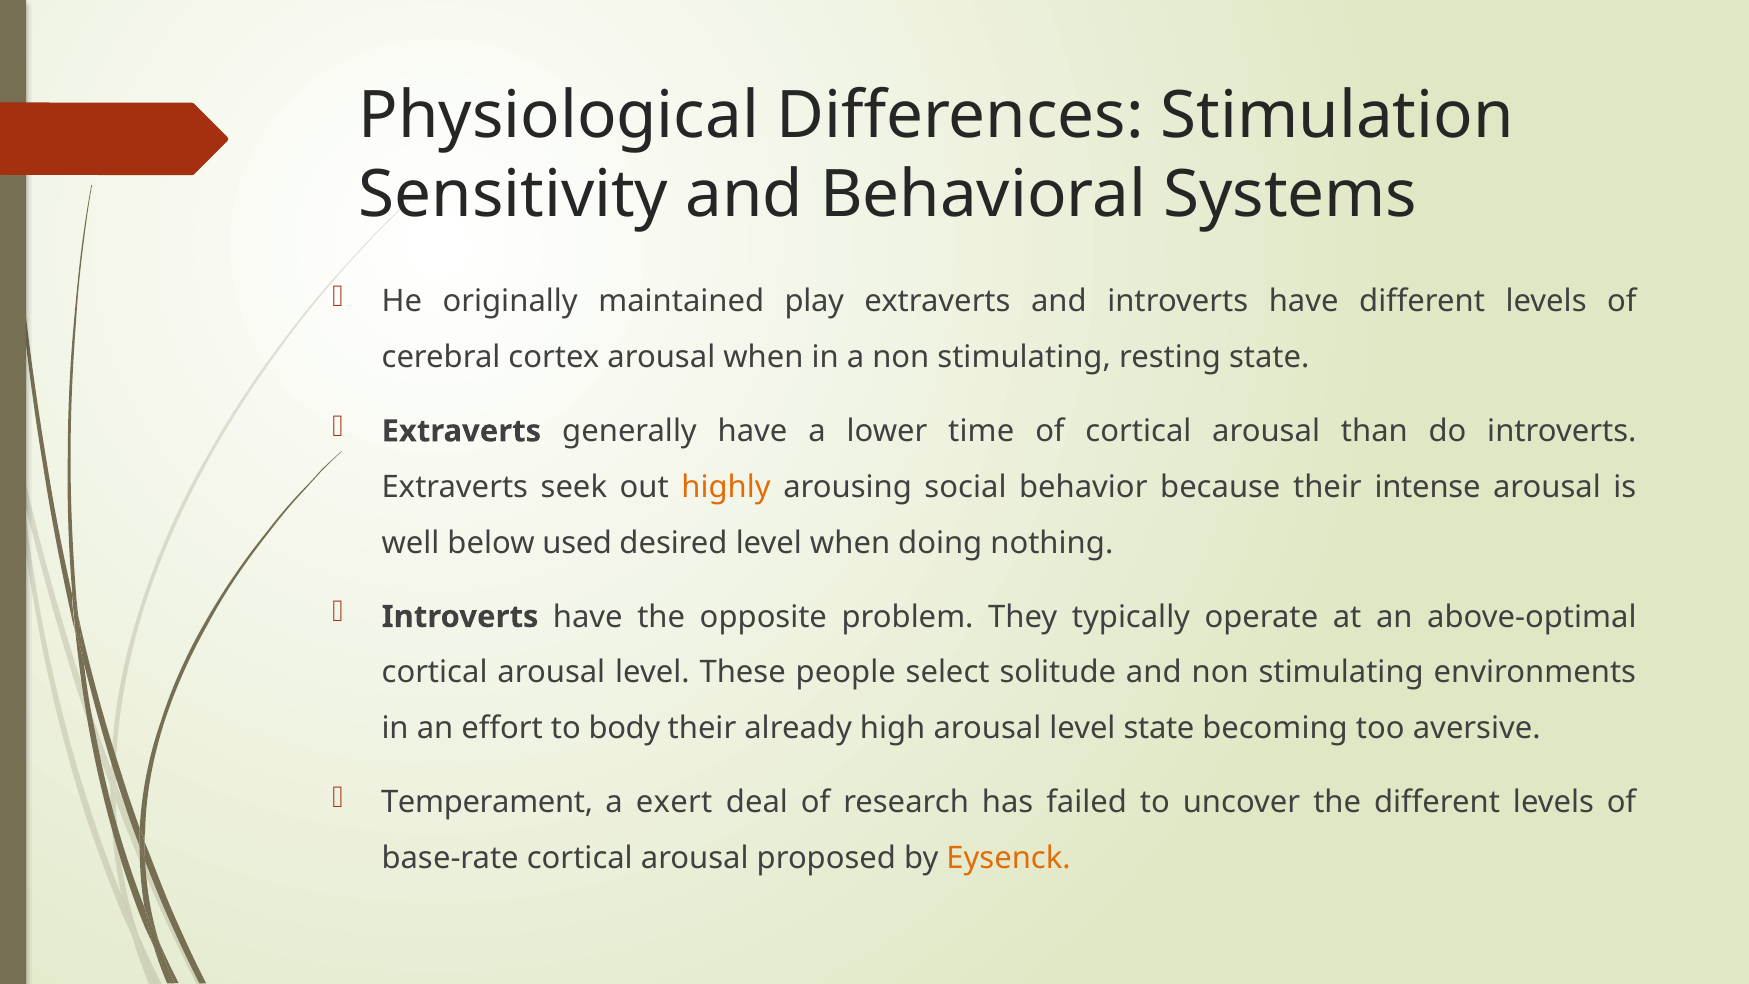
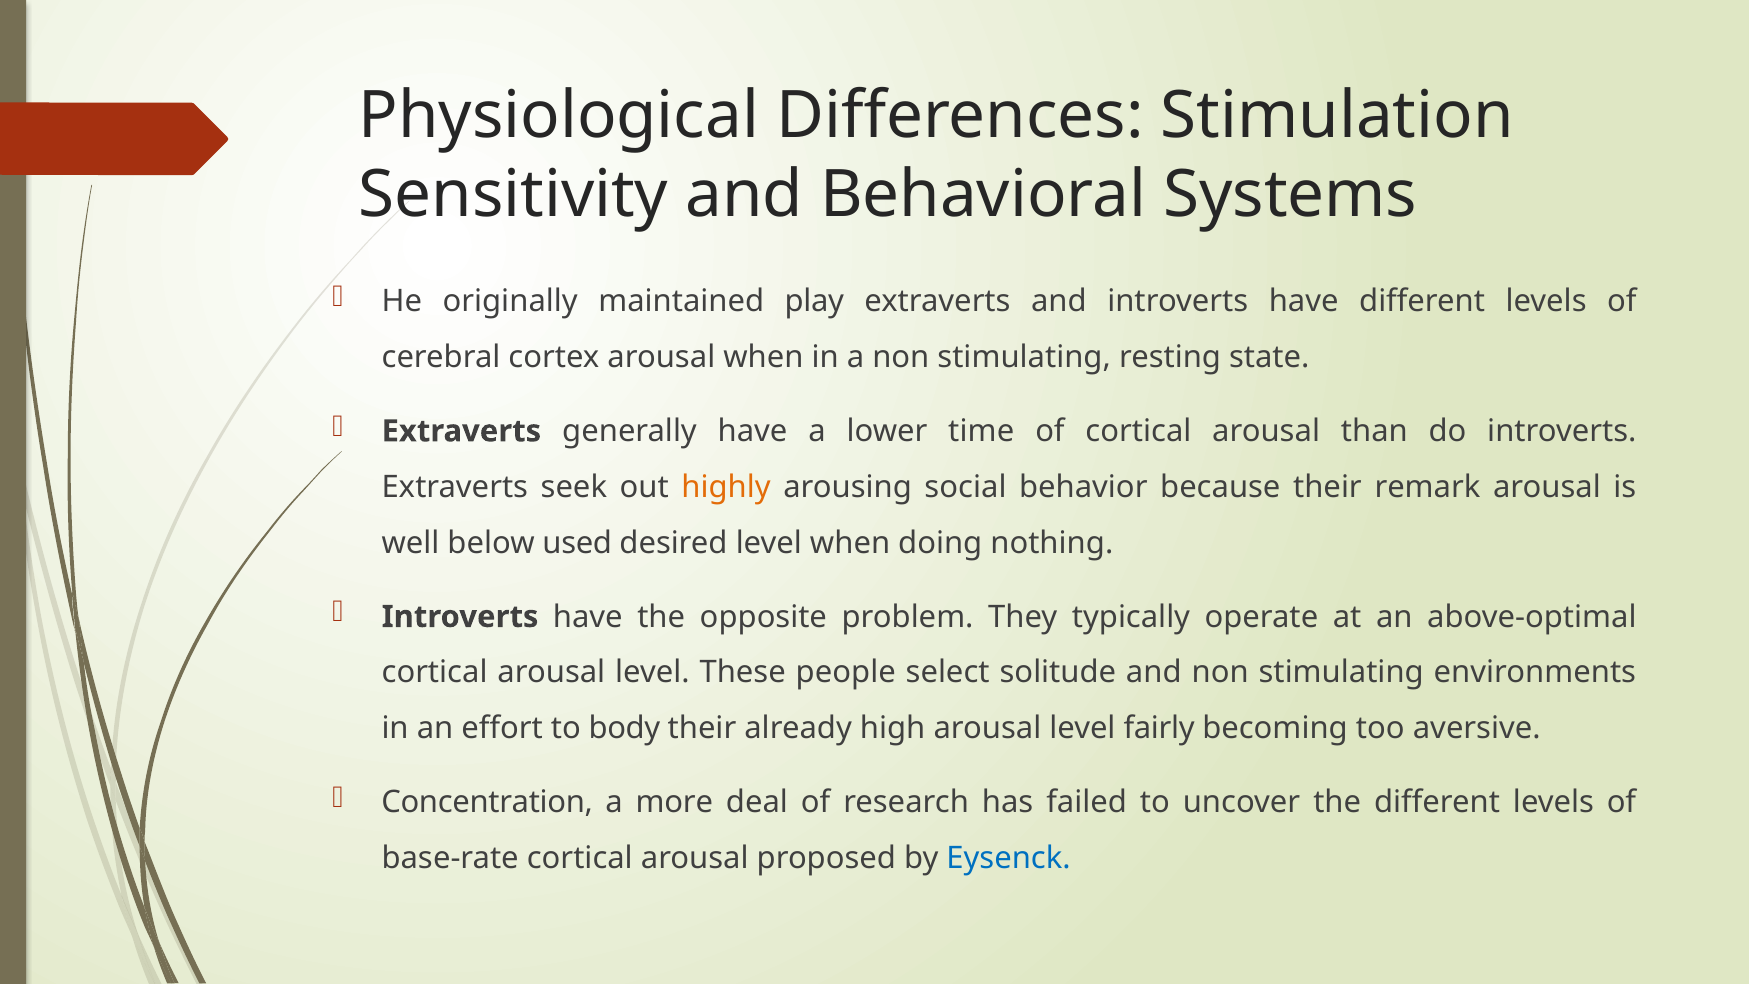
intense: intense -> remark (1427, 487)
level state: state -> fairly (1159, 728)
Temperament: Temperament -> Concentration (487, 802)
exert: exert -> more (674, 802)
Eysenck colour: orange -> blue (1009, 858)
